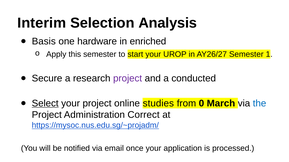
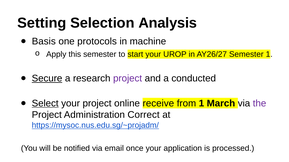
Interim: Interim -> Setting (42, 23)
hardware: hardware -> protocols (97, 41)
enriched: enriched -> machine (148, 41)
Secure underline: none -> present (47, 79)
studies: studies -> receive (158, 104)
from 0: 0 -> 1 (201, 104)
the colour: blue -> purple (260, 104)
